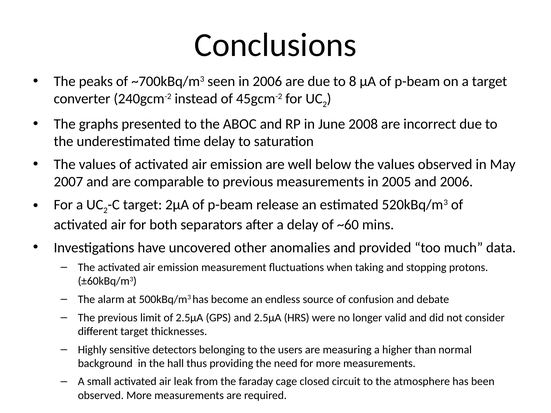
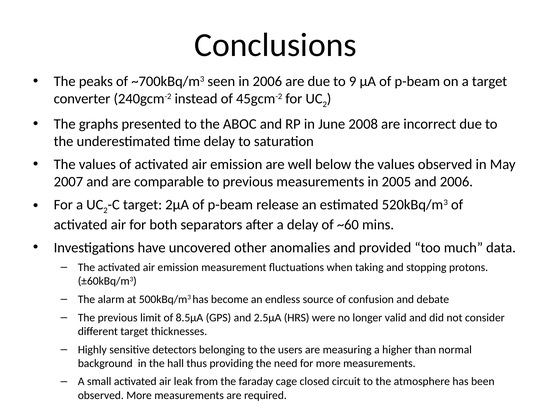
8: 8 -> 9 (353, 81)
of 2.5µA: 2.5µA -> 8.5µA (189, 318)
